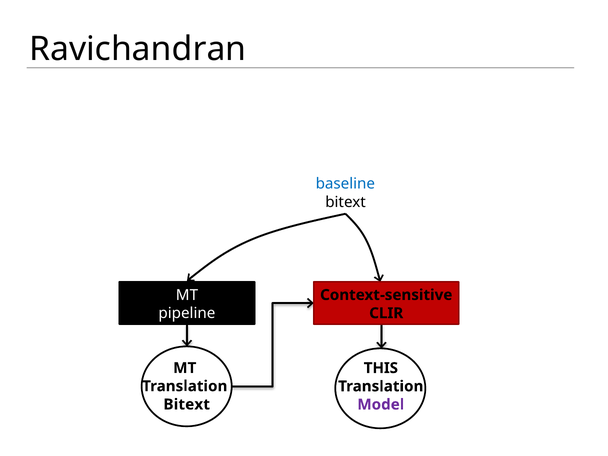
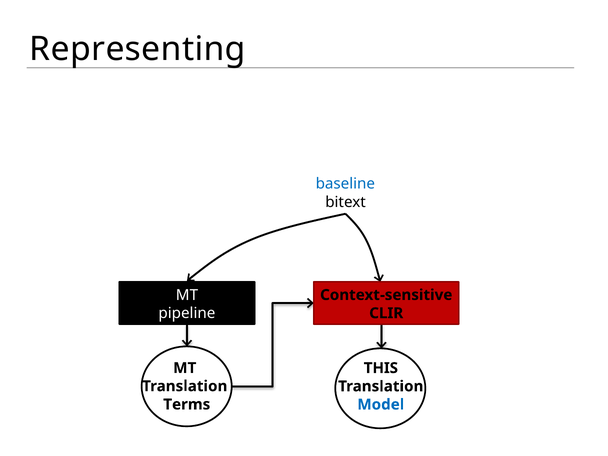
Ravichandran: Ravichandran -> Representing (138, 49)
Bitext: Bitext -> Terms (187, 404)
Model colour: purple -> blue (381, 405)
